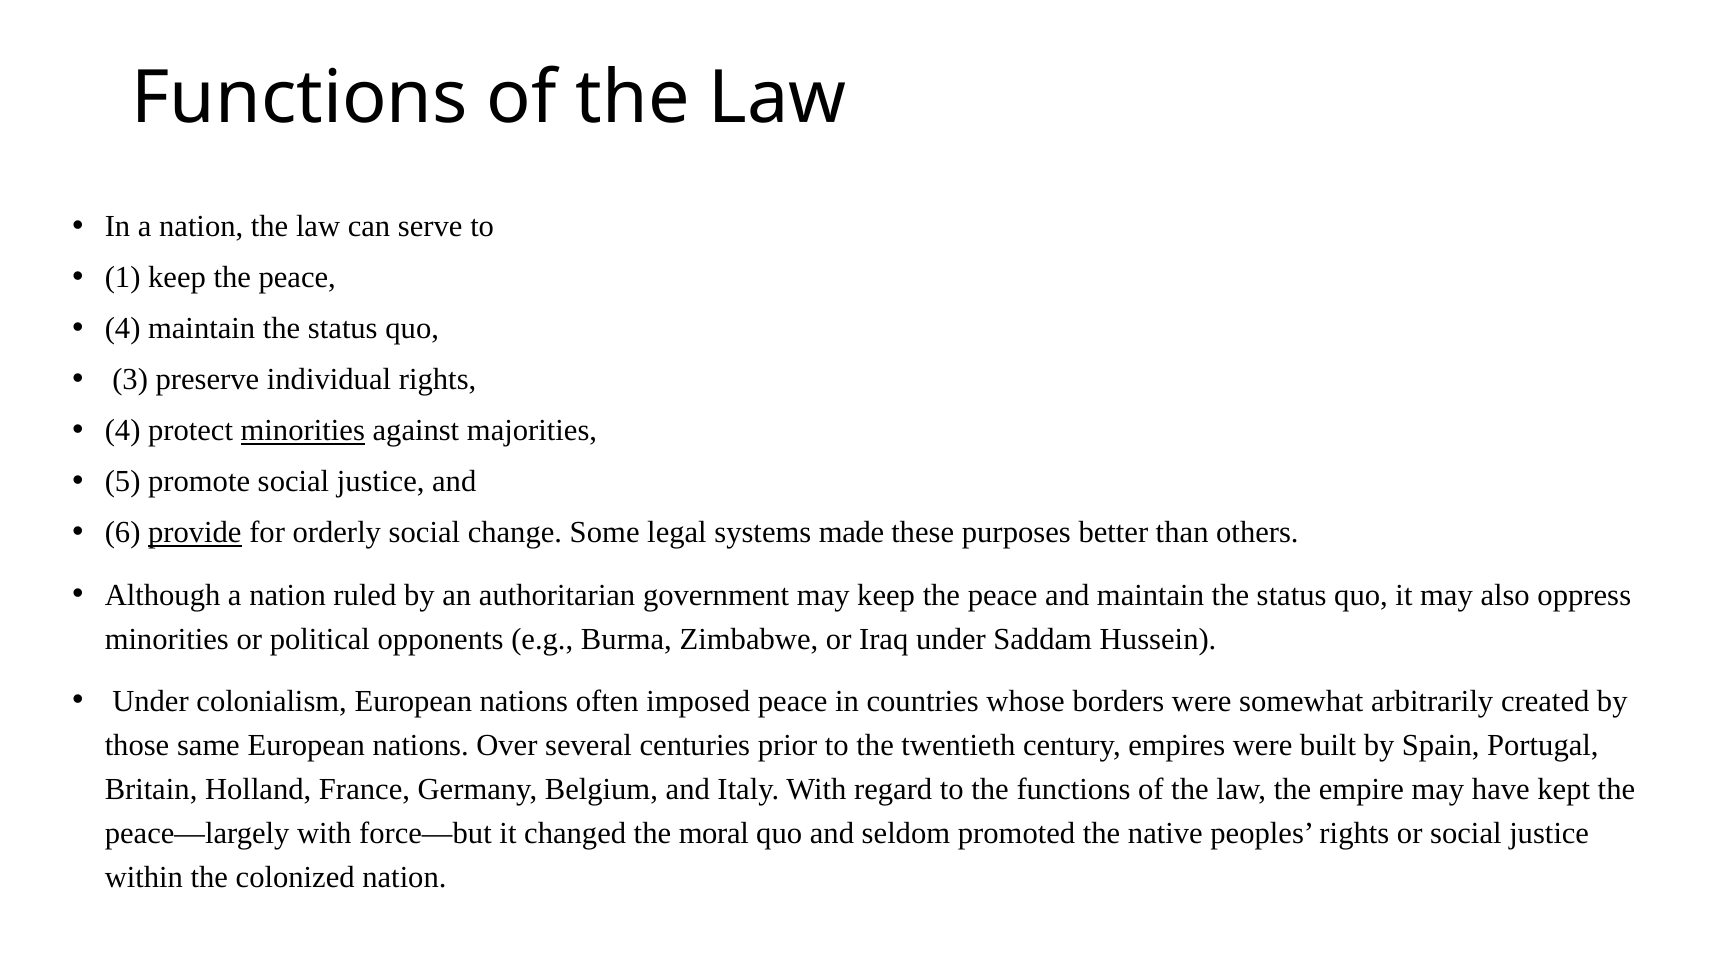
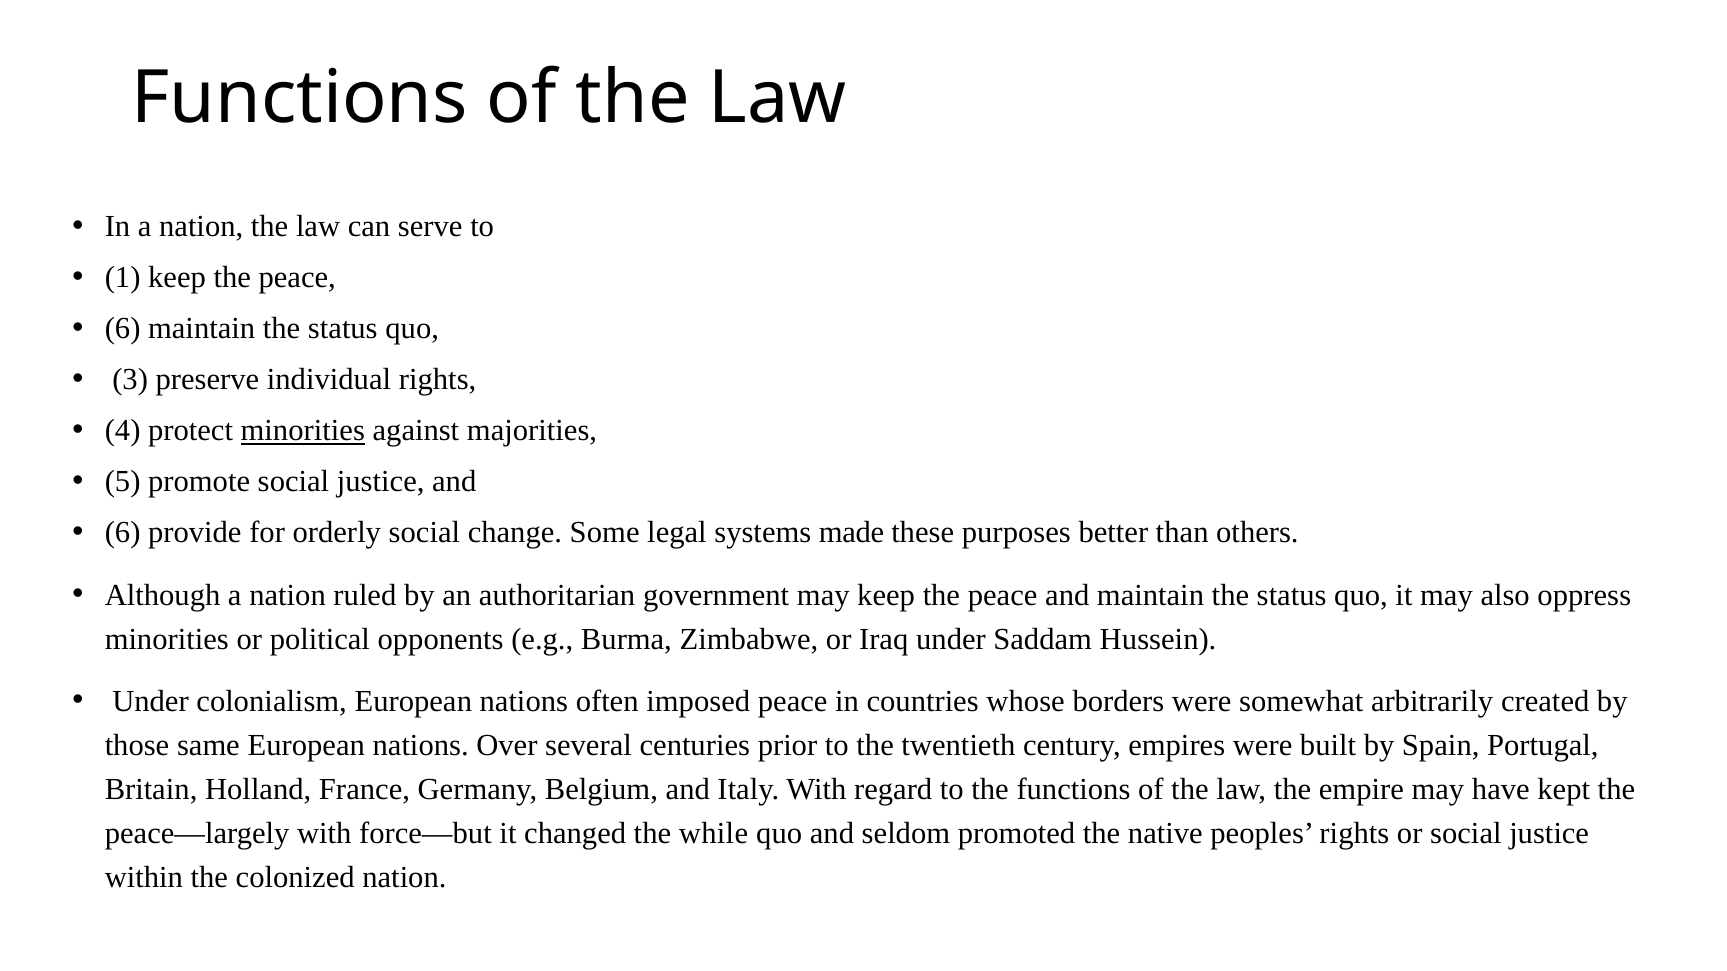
4: 4 -> 6 (123, 329)
provide underline: present -> none (195, 533)
moral: moral -> while (714, 834)
